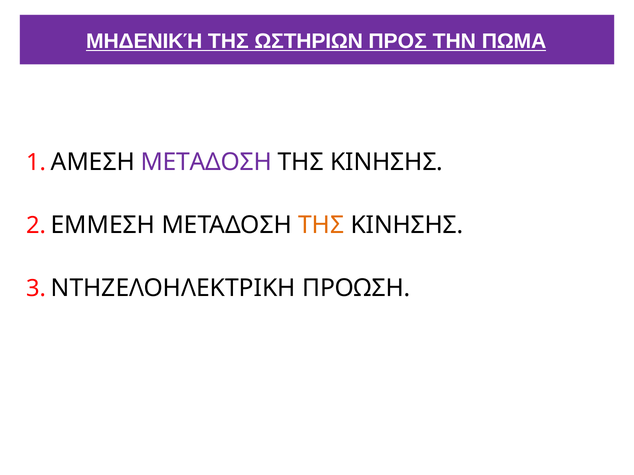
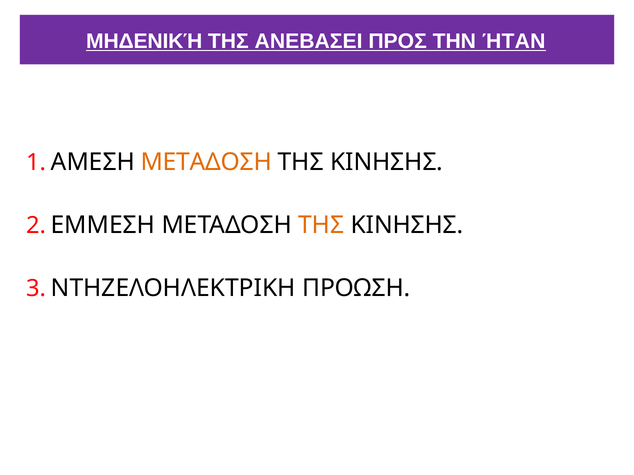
ΩΣΤΗΡΙΩΝ: ΩΣΤΗΡΙΩΝ -> ΑΝΕΒΑΣΕΙ (309, 41)
ΠΩΜΑ: ΠΩΜΑ -> ΉΤΑΝ (514, 41)
ΜΕΤΑΔΟΣΗ colour: purple -> orange (206, 162)
